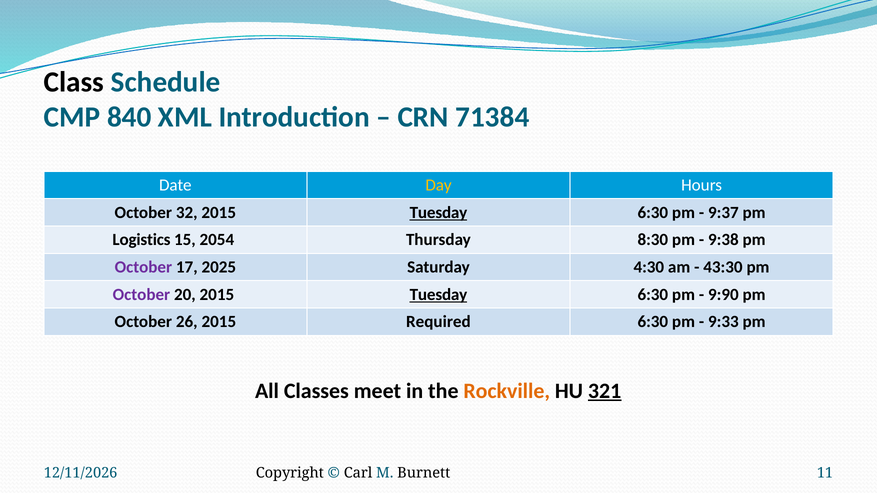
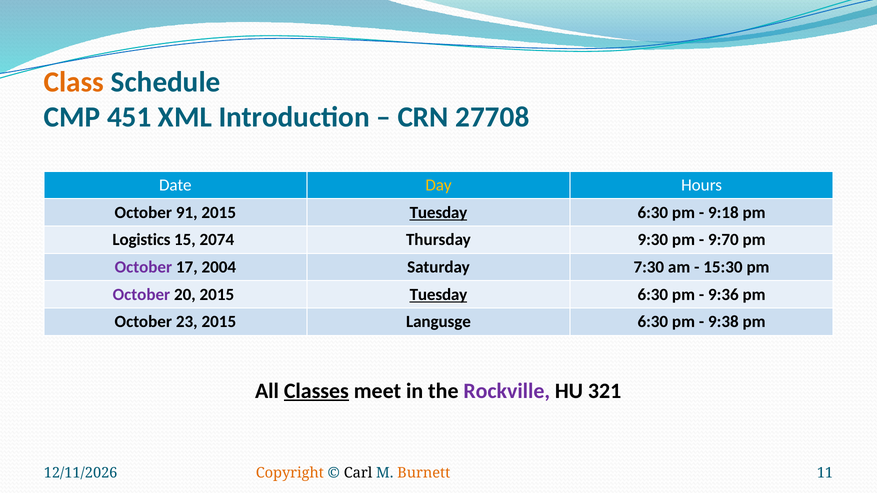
Class colour: black -> orange (74, 82)
840: 840 -> 451 (129, 117)
71384: 71384 -> 27708 (492, 117)
32: 32 -> 91 (187, 213)
9:37: 9:37 -> 9:18 (723, 213)
2054: 2054 -> 2074 (217, 240)
8:30: 8:30 -> 9:30 (653, 240)
9:38: 9:38 -> 9:70 (723, 240)
2025: 2025 -> 2004 (219, 267)
4:30: 4:30 -> 7:30 (649, 267)
43:30: 43:30 -> 15:30 (723, 267)
9:90: 9:90 -> 9:36 (723, 295)
26: 26 -> 23 (187, 322)
Required: Required -> Langusge (438, 322)
9:33: 9:33 -> 9:38 (723, 322)
Classes underline: none -> present (316, 391)
Rockville colour: orange -> purple (507, 391)
321 underline: present -> none (605, 391)
Copyright colour: black -> orange (290, 473)
Burnett colour: black -> orange (424, 473)
